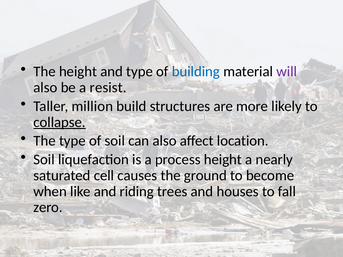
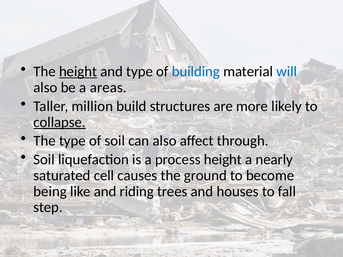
height underline: none -> present (78, 72)
will colour: purple -> blue (287, 72)
resist: resist -> areas (108, 88)
location: location -> through (243, 141)
when: when -> being (50, 192)
zero: zero -> step (48, 208)
